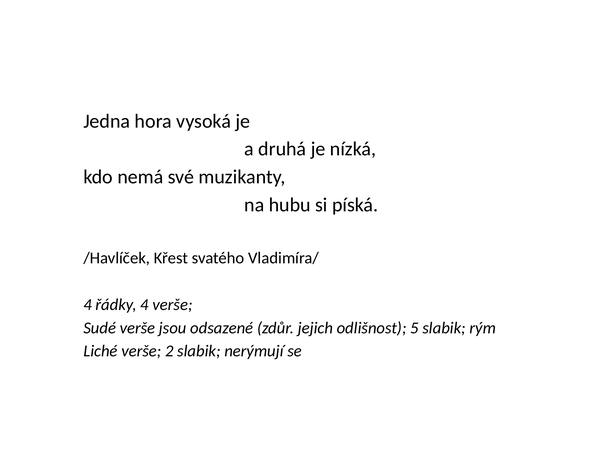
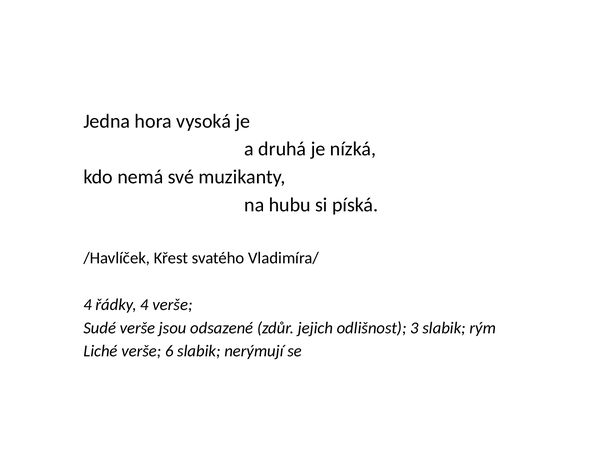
5: 5 -> 3 (414, 328)
2: 2 -> 6 (169, 351)
